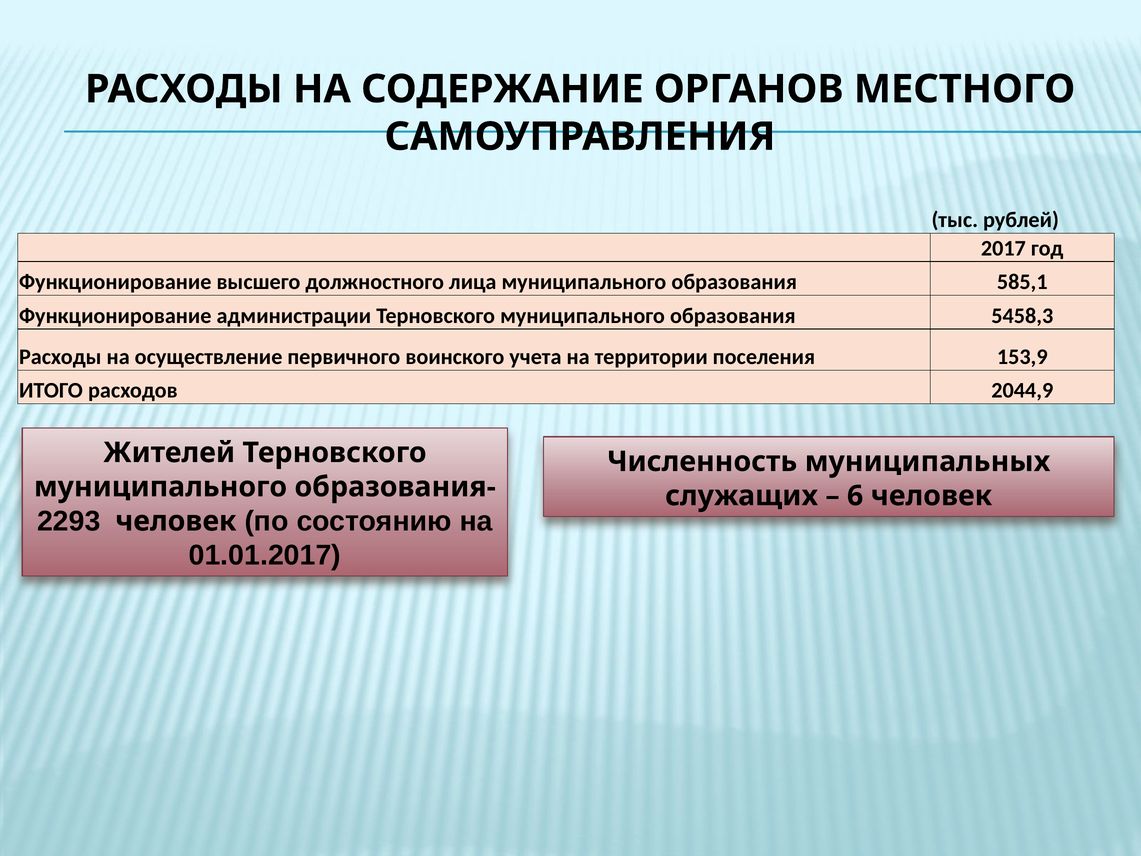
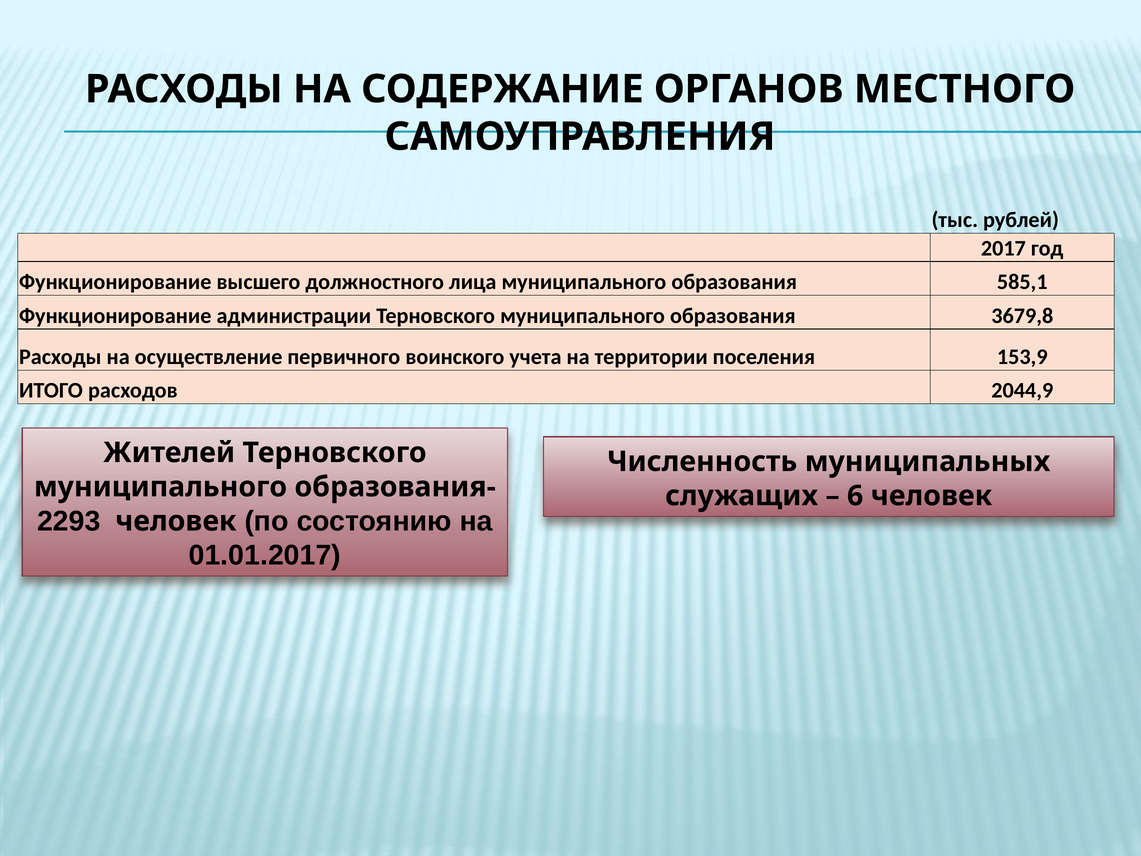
5458,3: 5458,3 -> 3679,8 (1022, 316)
